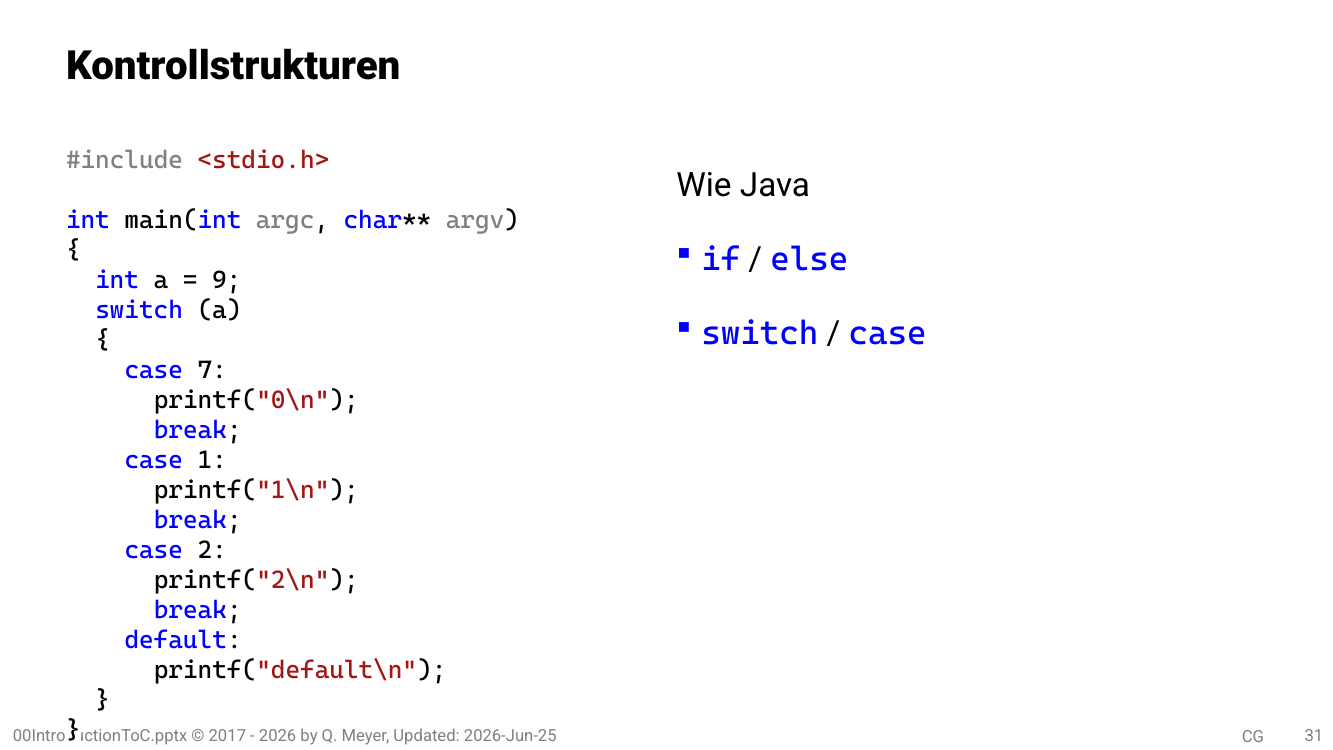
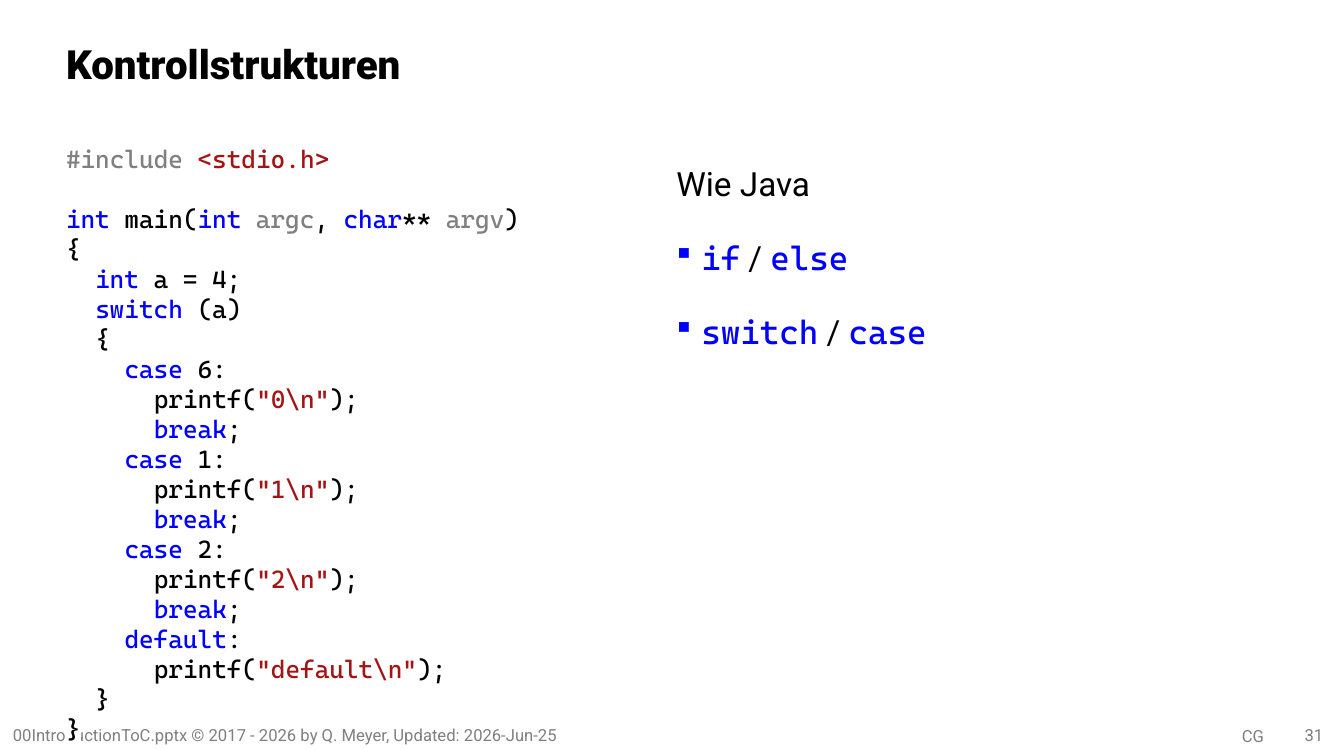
9: 9 -> 4 (227, 280)
7: 7 -> 6 (212, 370)
